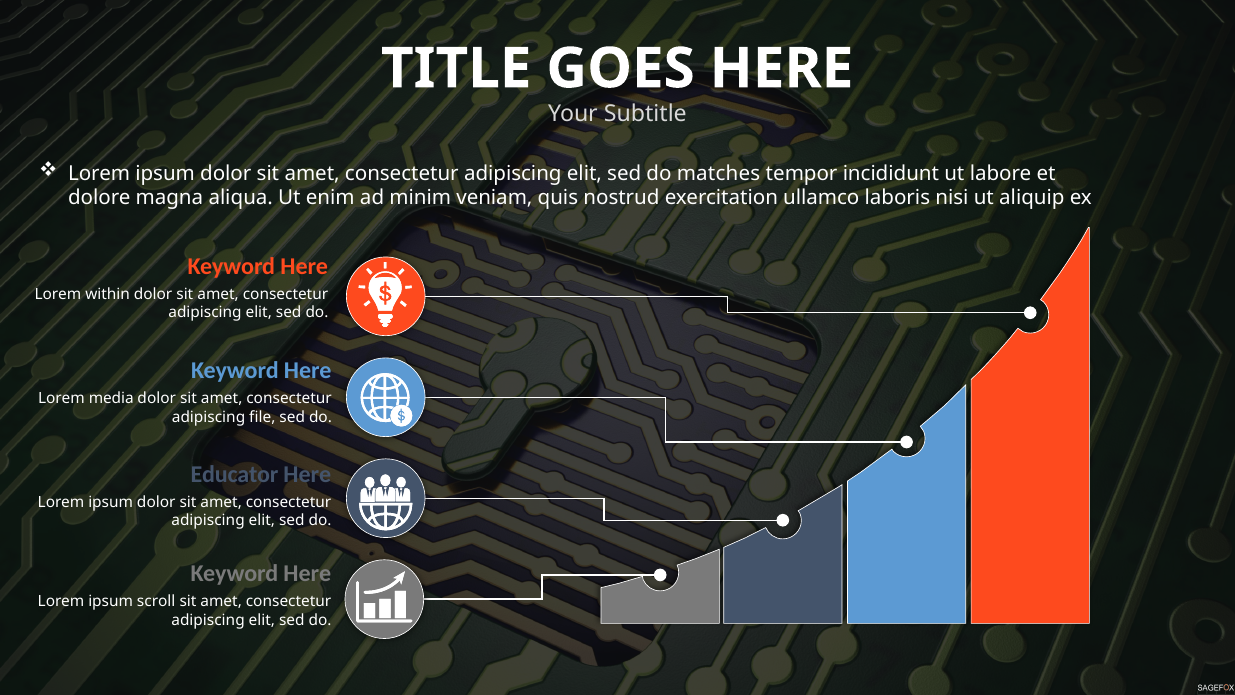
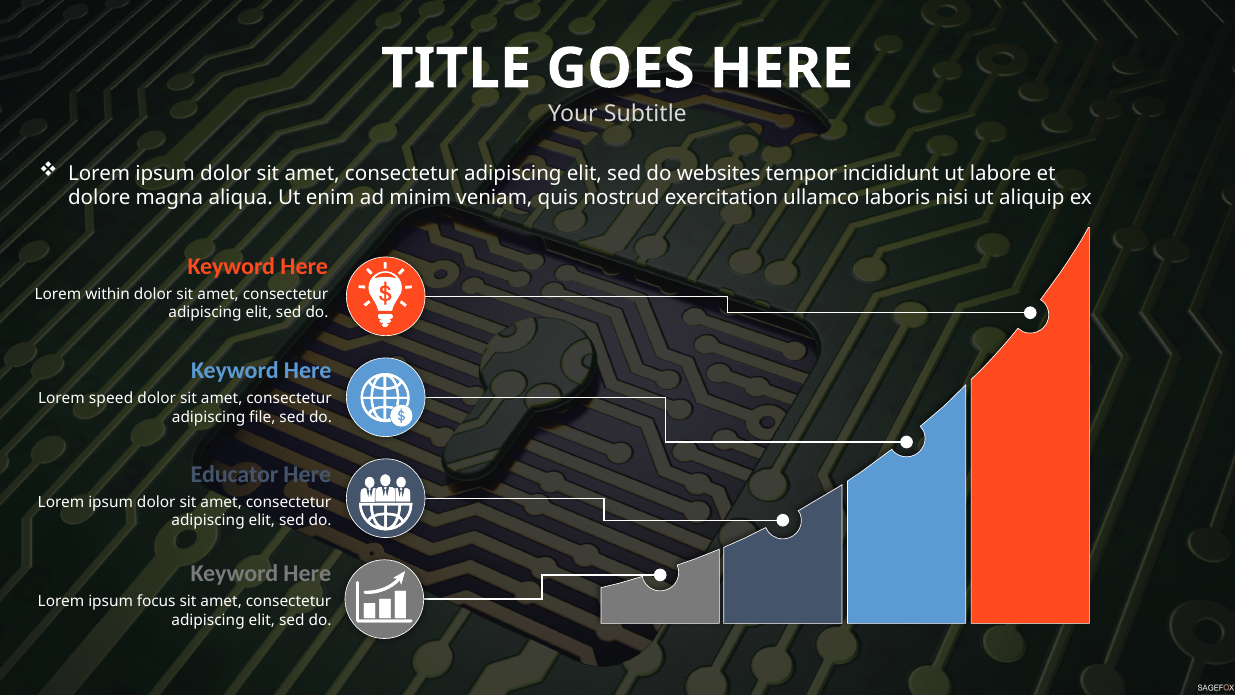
matches: matches -> websites (719, 173)
media: media -> speed (111, 398)
scroll: scroll -> focus (156, 601)
